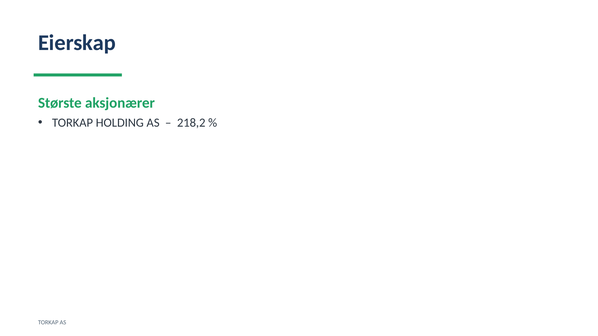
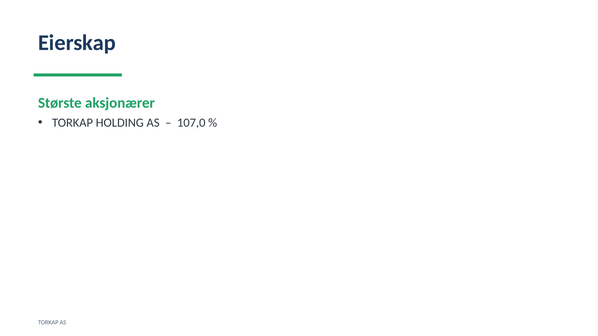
218,2: 218,2 -> 107,0 (191, 123)
